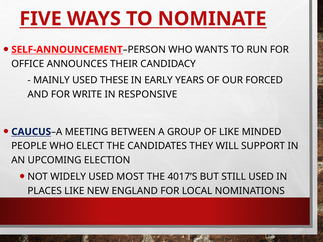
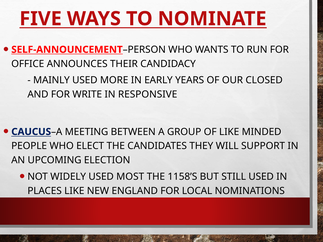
THESE: THESE -> MORE (114, 80)
FORCED: FORCED -> CLOSED (264, 80)
4017’S: 4017’S -> 1158’S (182, 177)
